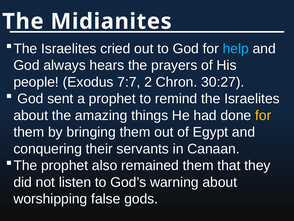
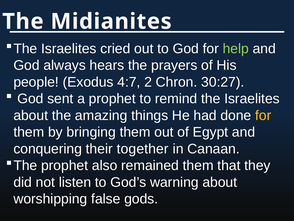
help colour: light blue -> light green (236, 49)
7:7: 7:7 -> 4:7 (129, 82)
servants: servants -> together (143, 149)
